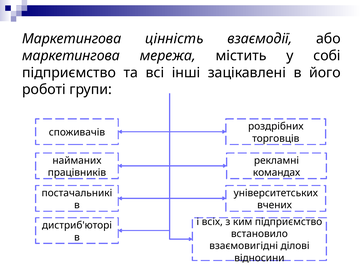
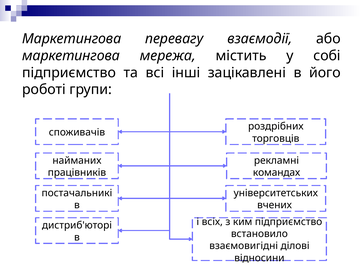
цінність: цінність -> перевагу (174, 39)
